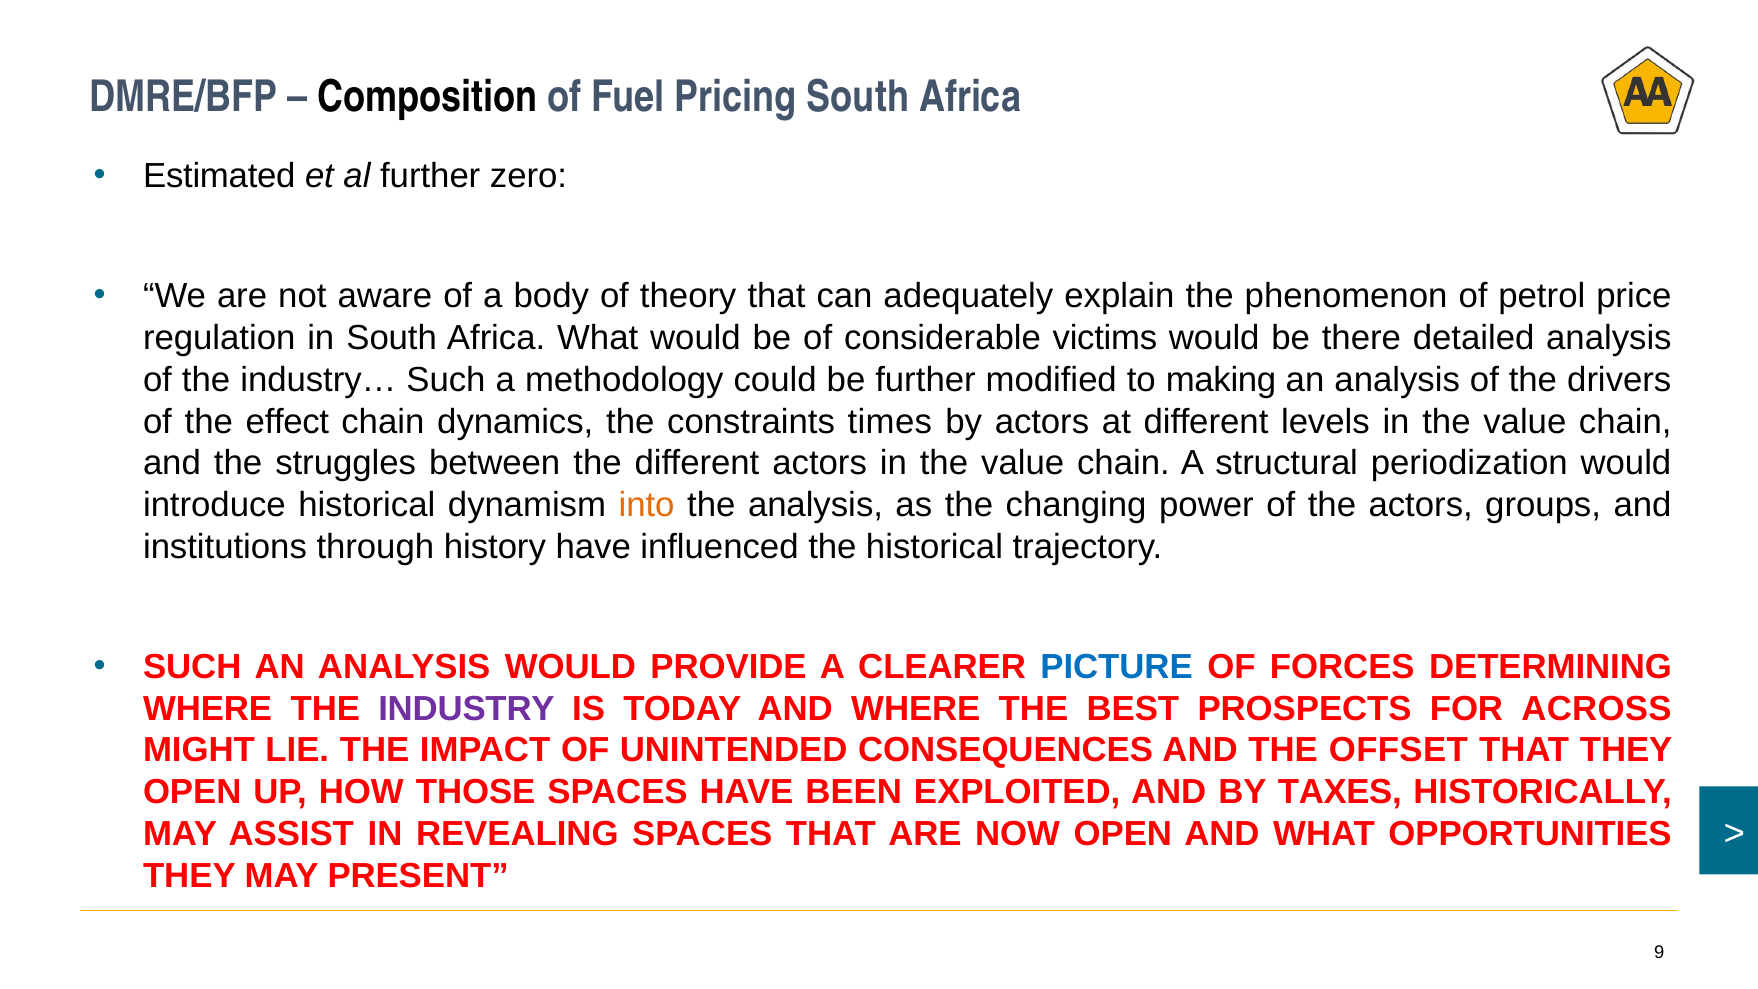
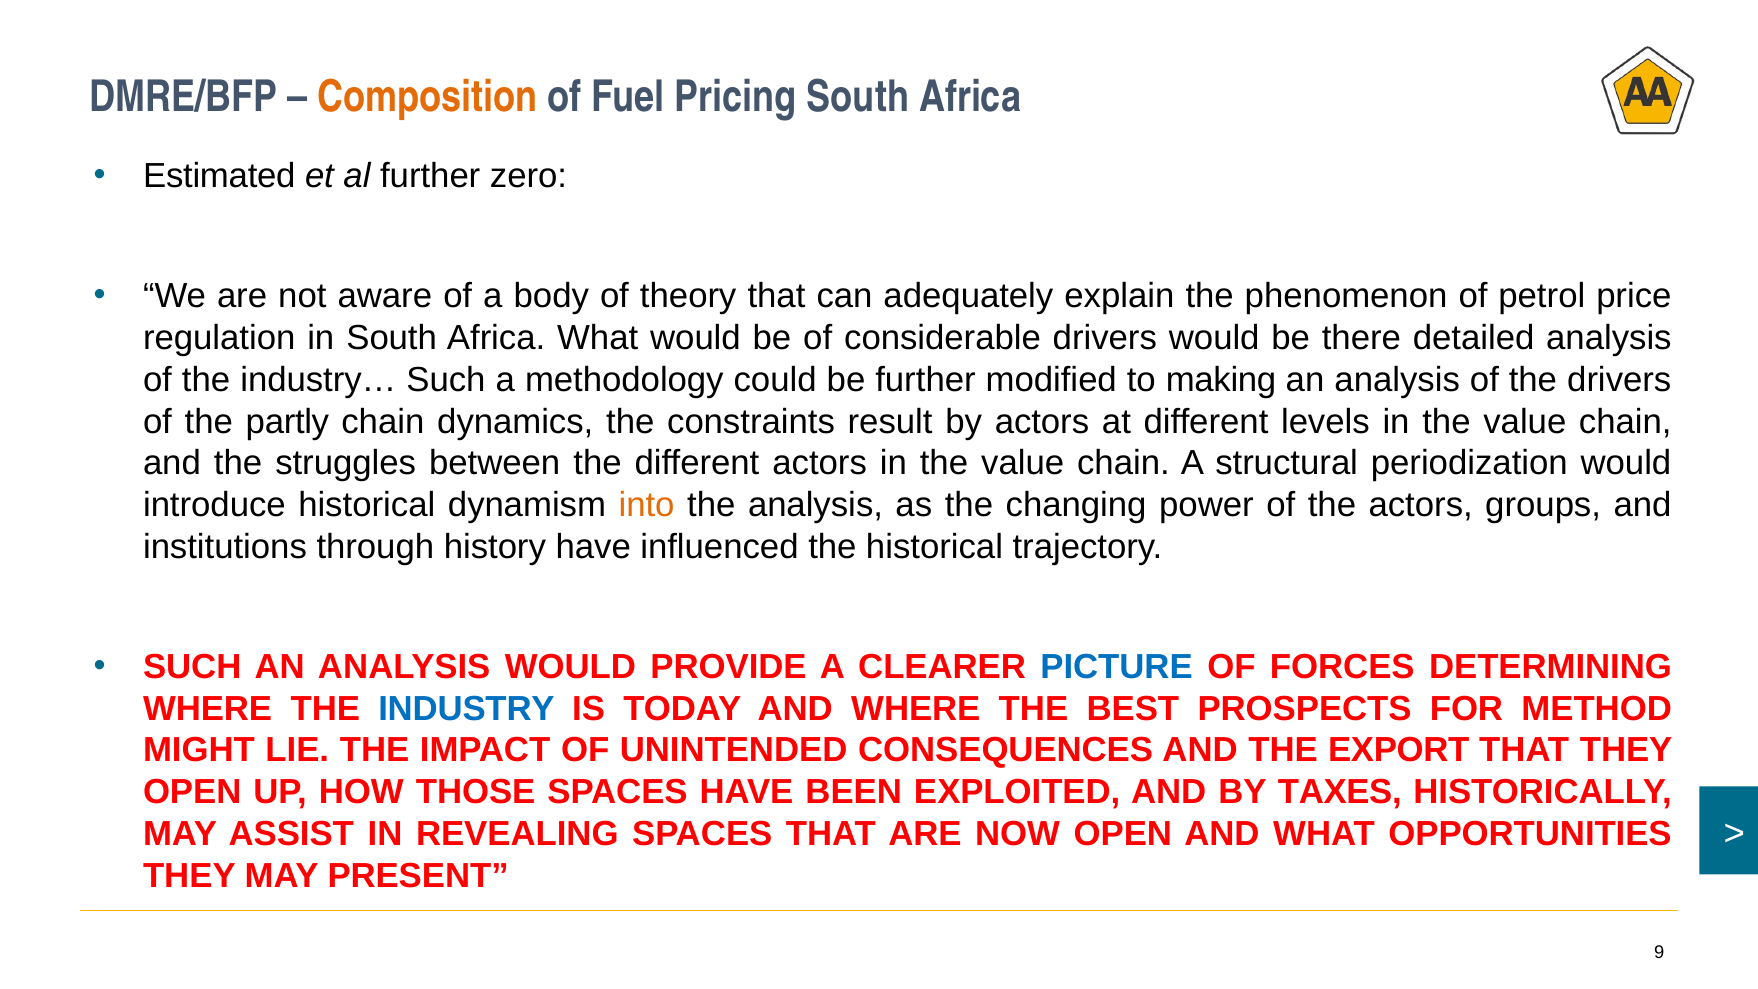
Composition colour: black -> orange (427, 97)
considerable victims: victims -> drivers (1105, 338)
effect: effect -> partly (287, 421)
times: times -> result (890, 421)
INDUSTRY colour: purple -> blue (466, 709)
ACROSS: ACROSS -> METHOD (1597, 709)
OFFSET: OFFSET -> EXPORT (1399, 750)
